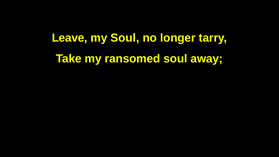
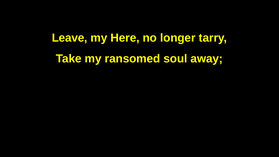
my Soul: Soul -> Here (125, 38)
